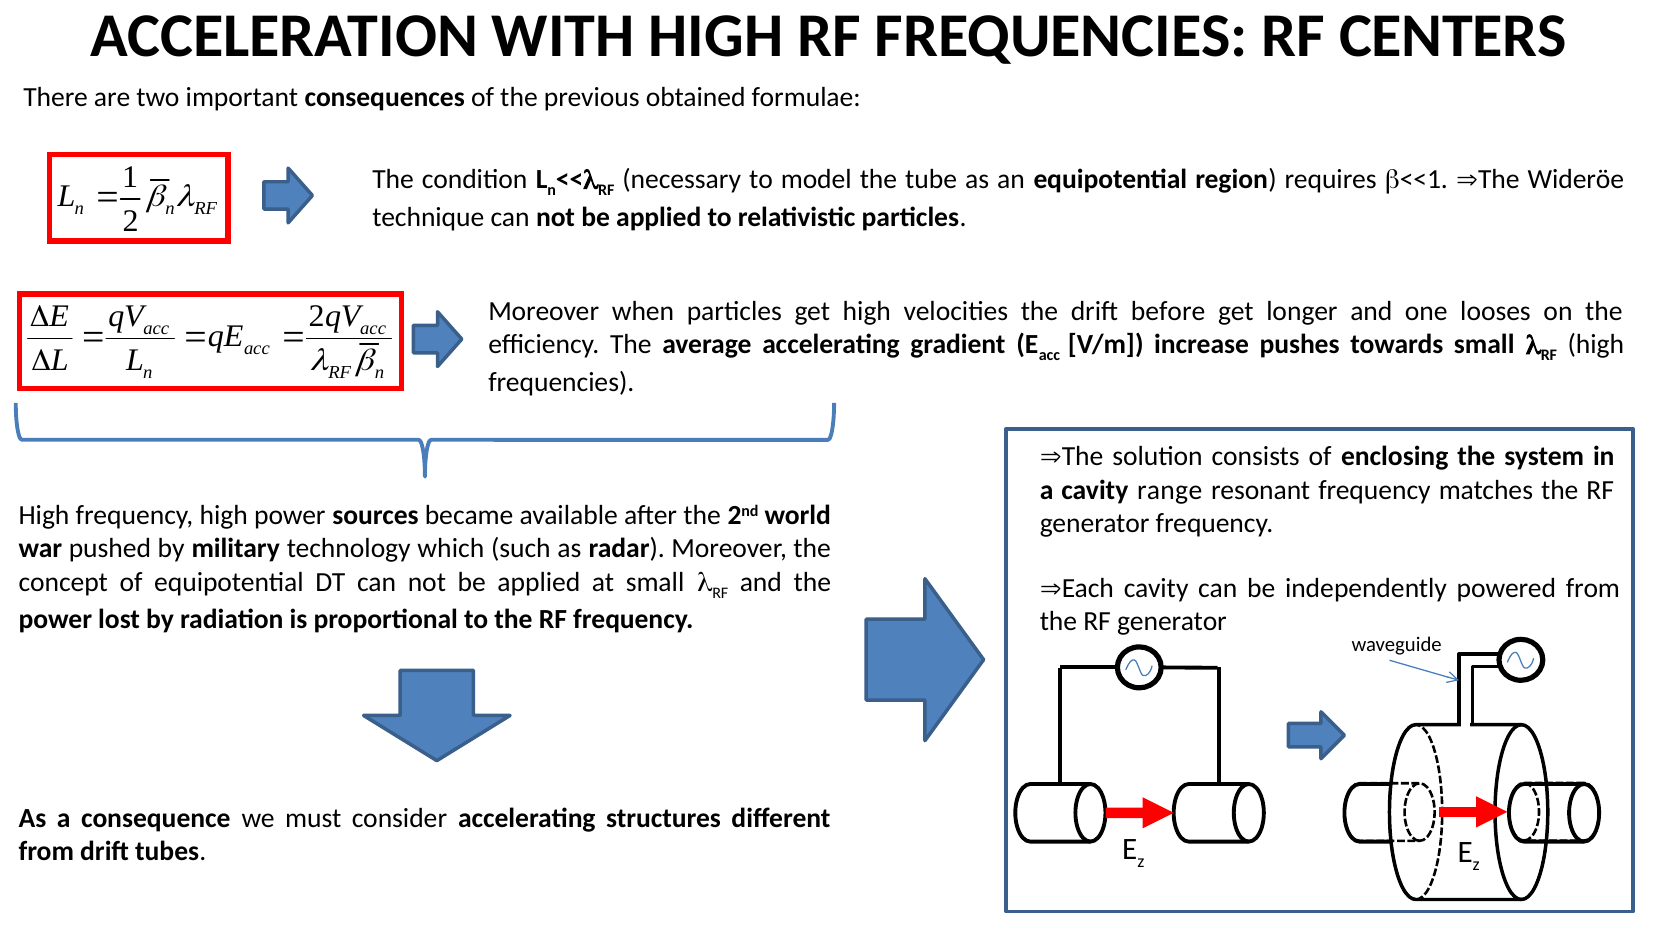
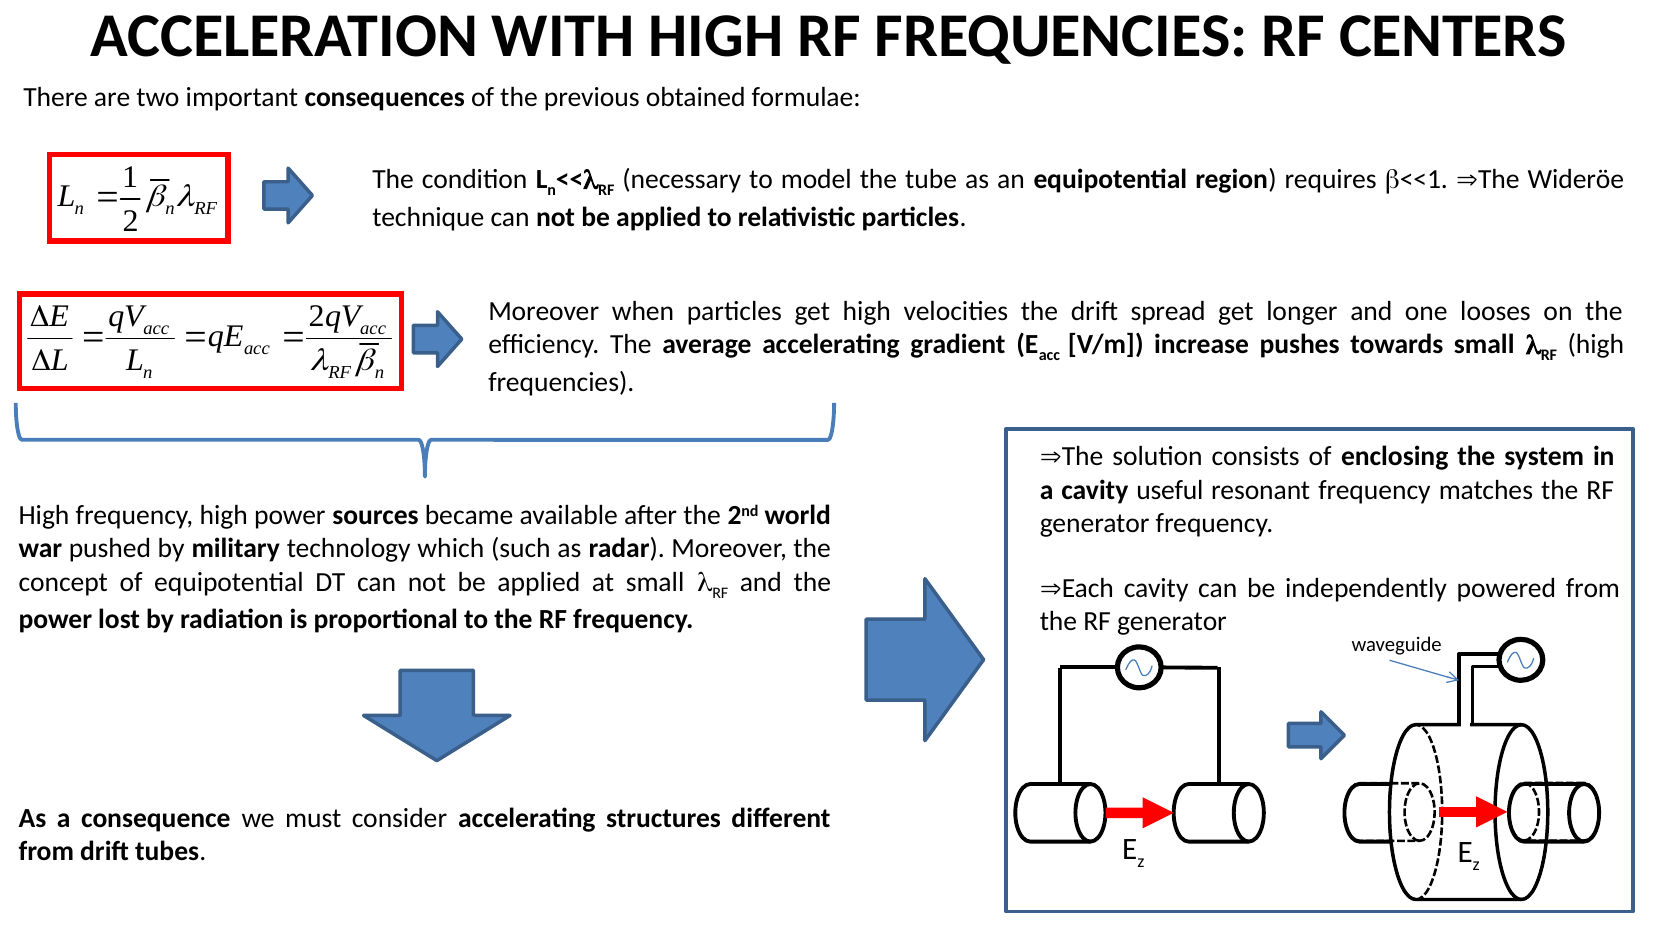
before: before -> spread (1168, 312)
range: range -> useful (1170, 490)
